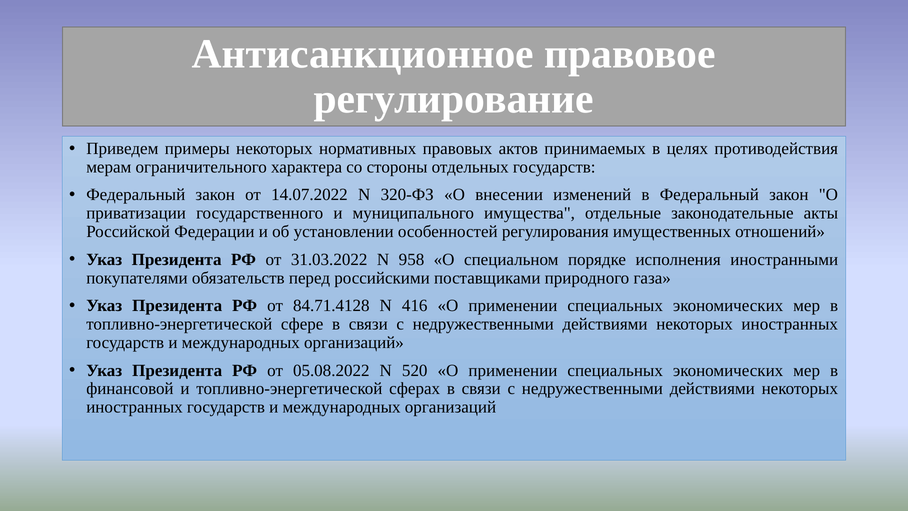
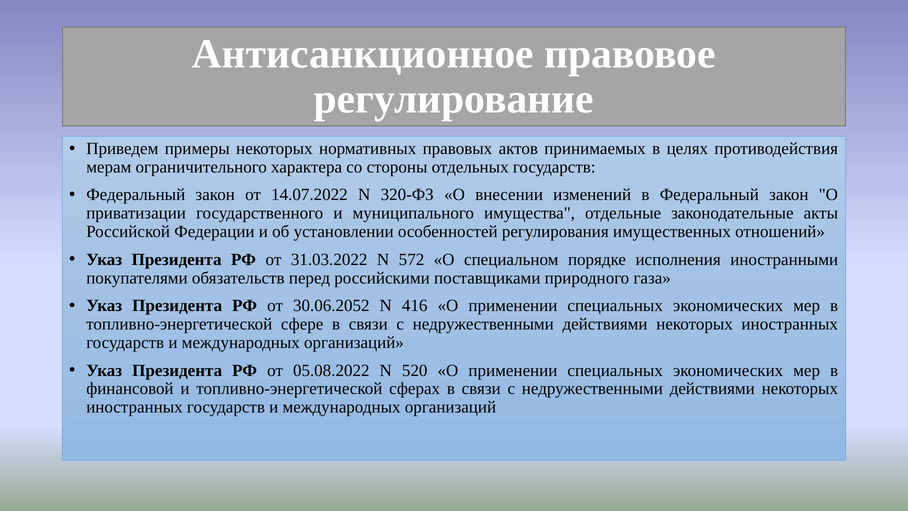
958: 958 -> 572 (412, 259)
84.71.4128: 84.71.4128 -> 30.06.2052 (331, 306)
